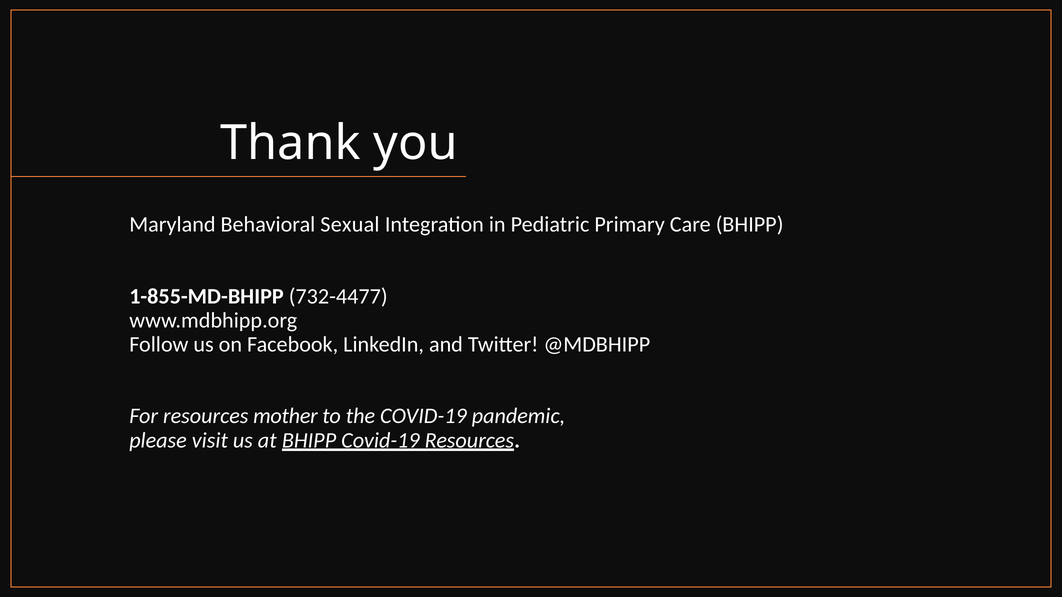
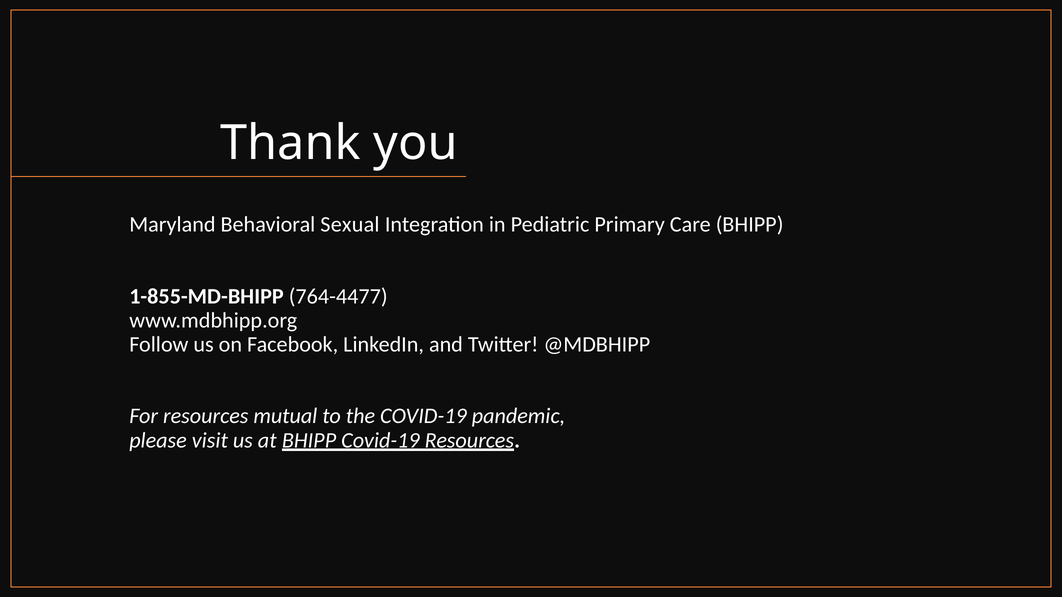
732-4477: 732-4477 -> 764-4477 (338, 297)
mother: mother -> mutual (285, 416)
